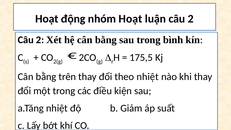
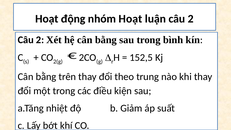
175,5: 175,5 -> 152,5 (141, 58)
theo nhiệt: nhiệt -> trung (148, 77)
